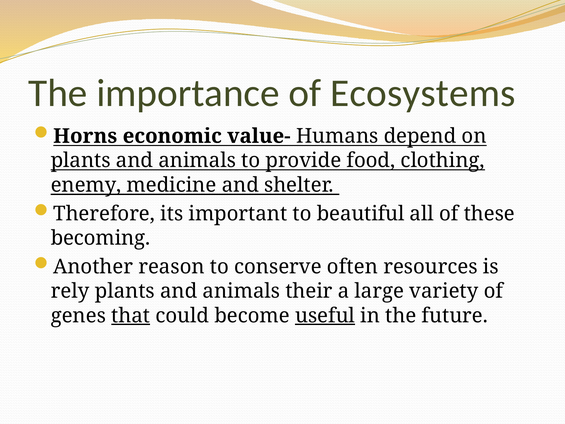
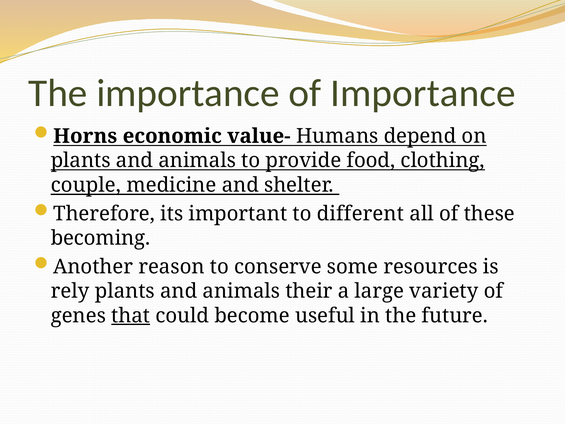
of Ecosystems: Ecosystems -> Importance (423, 93)
enemy: enemy -> couple (86, 185)
beautiful: beautiful -> different (361, 214)
often: often -> some (353, 267)
useful underline: present -> none (325, 315)
